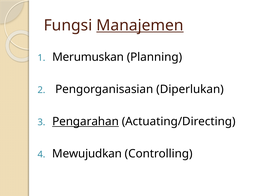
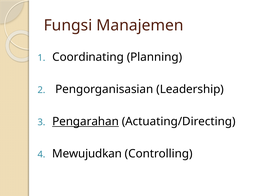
Manajemen underline: present -> none (140, 25)
Merumuskan: Merumuskan -> Coordinating (88, 57)
Diperlukan: Diperlukan -> Leadership (190, 89)
